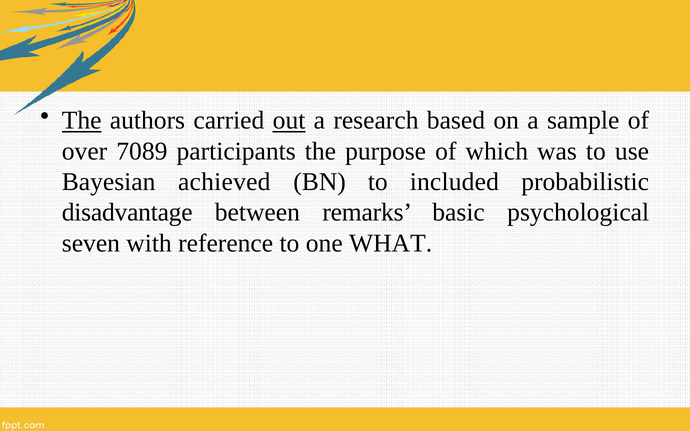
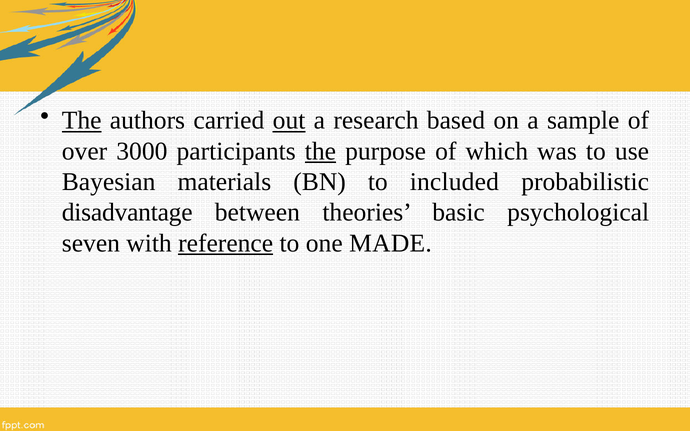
7089: 7089 -> 3000 (142, 151)
the underline: none -> present (320, 151)
achieved: achieved -> materials (224, 182)
remarks: remarks -> theories (367, 213)
reference underline: none -> present (226, 243)
WHAT: WHAT -> MADE (391, 243)
